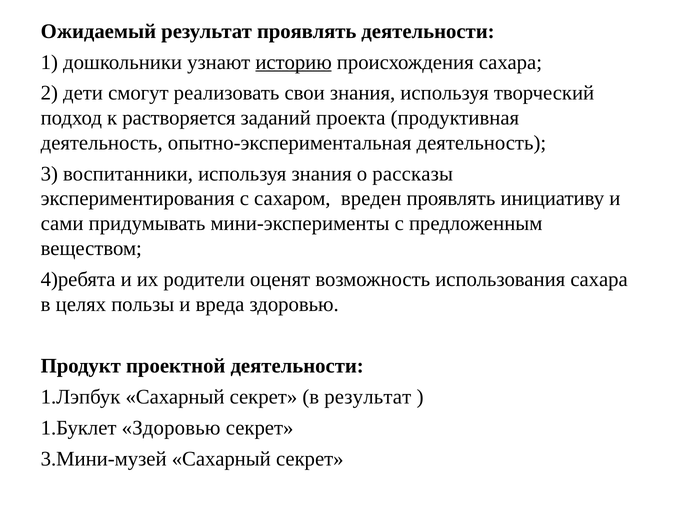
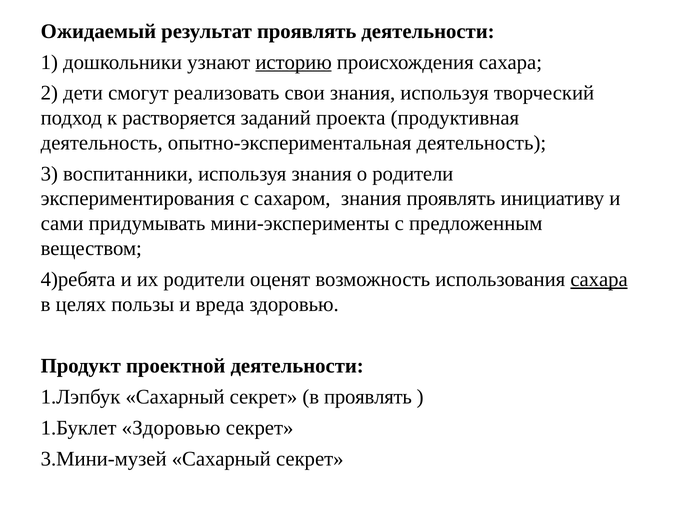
о рассказы: рассказы -> родители (413, 174)
сахаром вреден: вреден -> знания (371, 199)
сахара underline: none -> present (599, 279)
в результат: результат -> проявлять (368, 397)
